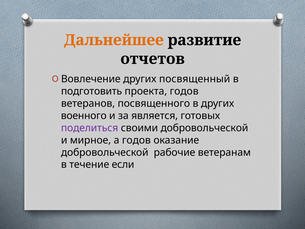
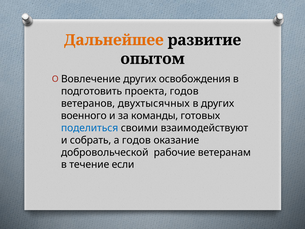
отчетов: отчетов -> опытом (153, 59)
посвященный: посвященный -> освобождения (195, 79)
посвященного: посвященного -> двухтысячных (154, 103)
является: является -> команды (155, 116)
поделиться colour: purple -> blue (90, 128)
своими добровольческой: добровольческой -> взаимодействуют (204, 128)
мирное: мирное -> собрать (91, 140)
